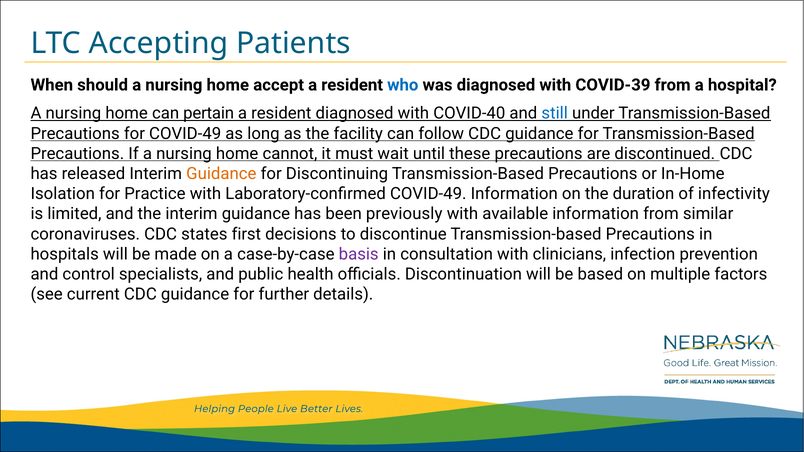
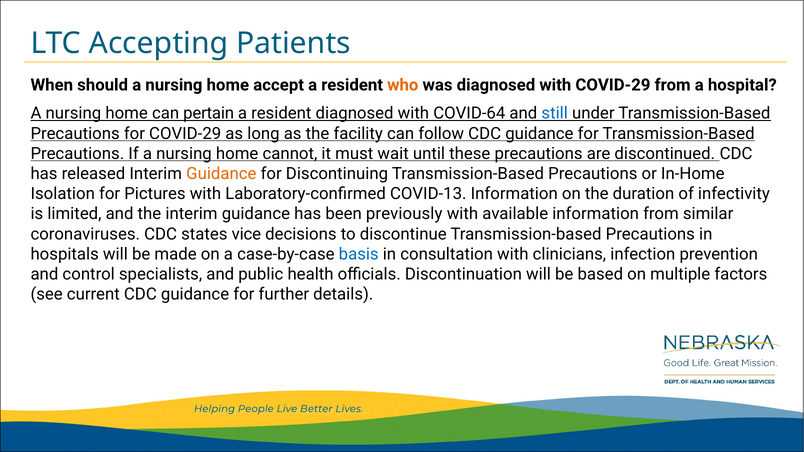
who colour: blue -> orange (403, 85)
with COVID-39: COVID-39 -> COVID-29 (613, 85)
COVID-40: COVID-40 -> COVID-64 (469, 113)
for COVID-49: COVID-49 -> COVID-29 (185, 134)
Practice: Practice -> Pictures (155, 194)
Laboratory-confirmed COVID-49: COVID-49 -> COVID-13 (428, 194)
first: first -> vice (246, 234)
basis colour: purple -> blue (359, 254)
